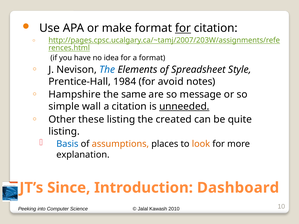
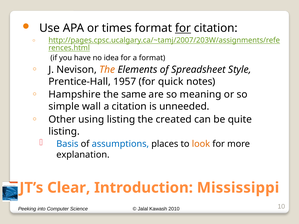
make: make -> times (117, 28)
The colour: blue -> orange (107, 70)
1984: 1984 -> 1957 (125, 82)
avoid: avoid -> quick (171, 82)
message: message -> meaning (201, 95)
unneeded underline: present -> none (184, 107)
these: these -> using (91, 120)
assumptions colour: orange -> blue (120, 144)
Since: Since -> Clear (69, 188)
Dashboard: Dashboard -> Mississippi (238, 188)
